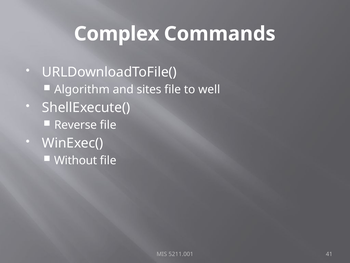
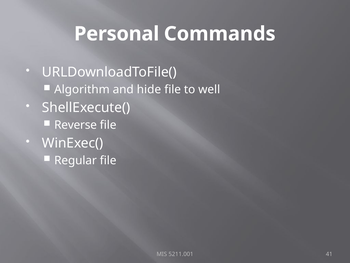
Complex: Complex -> Personal (117, 34)
sites: sites -> hide (149, 89)
Without: Without -> Regular (75, 160)
